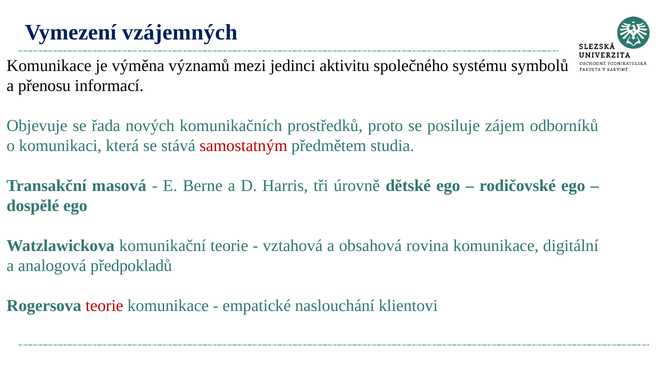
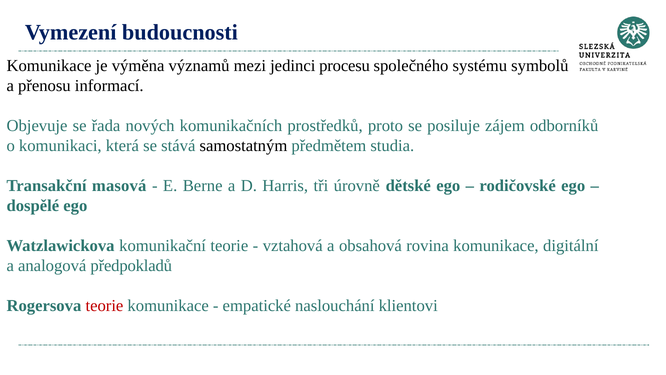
vzájemných: vzájemných -> budoucnosti (180, 32)
aktivitu: aktivitu -> procesu (345, 66)
samostatným colour: red -> black (243, 146)
